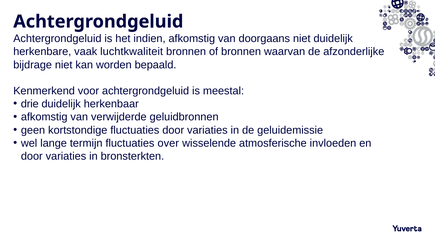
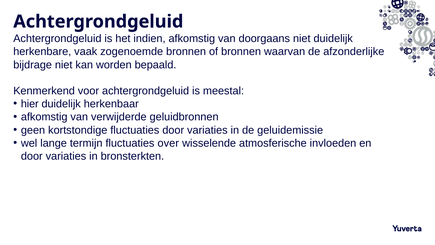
luchtkwaliteit: luchtkwaliteit -> zogenoemde (132, 52)
drie: drie -> hier (30, 104)
